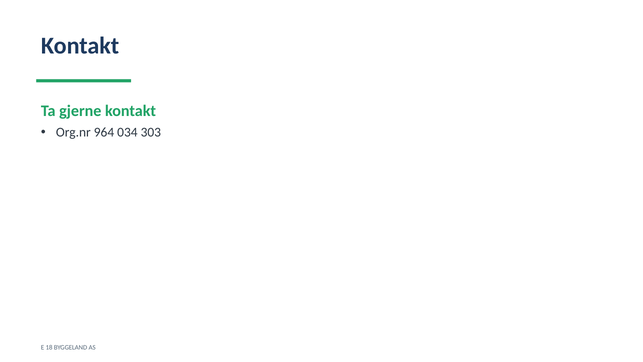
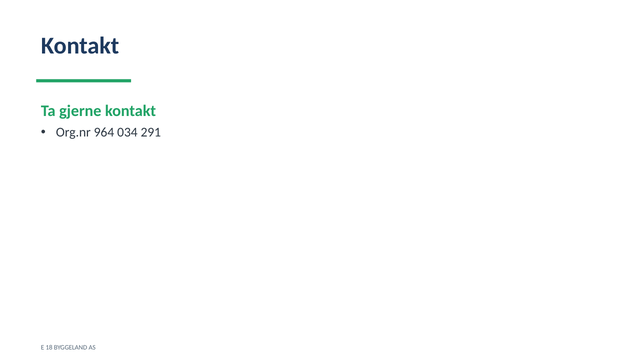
303: 303 -> 291 (151, 132)
